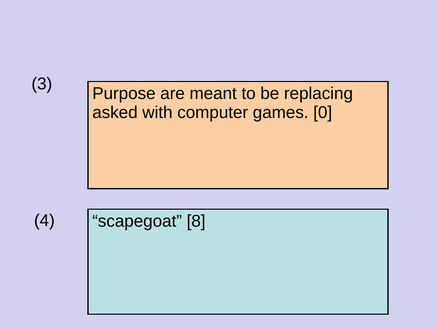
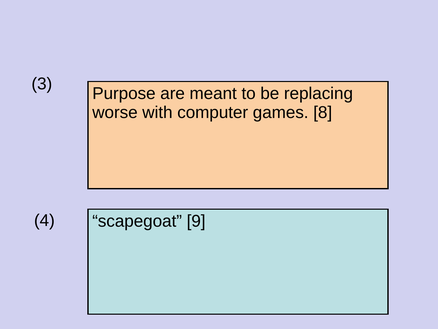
asked: asked -> worse (115, 112)
0: 0 -> 8 (323, 112)
8: 8 -> 9 (196, 221)
